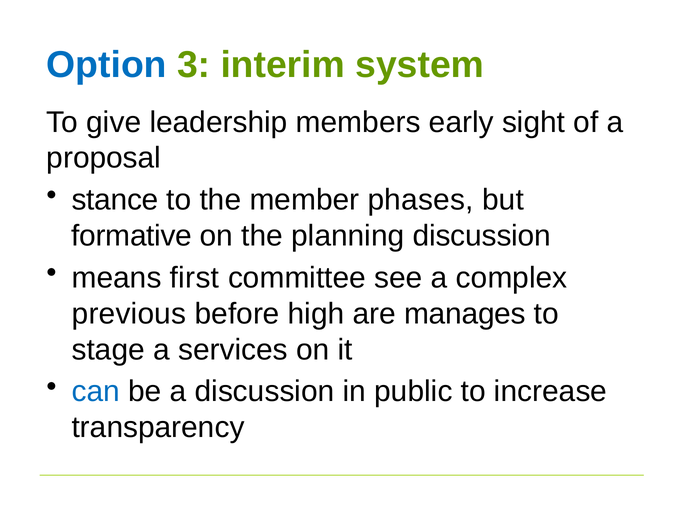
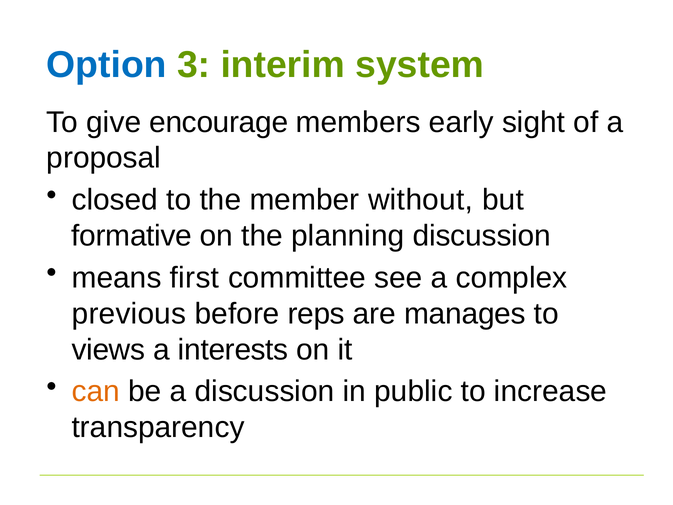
leadership: leadership -> encourage (219, 122)
stance: stance -> closed (115, 200)
phases: phases -> without (421, 200)
high: high -> reps (316, 314)
stage: stage -> views (108, 349)
services: services -> interests (233, 349)
can colour: blue -> orange (96, 391)
